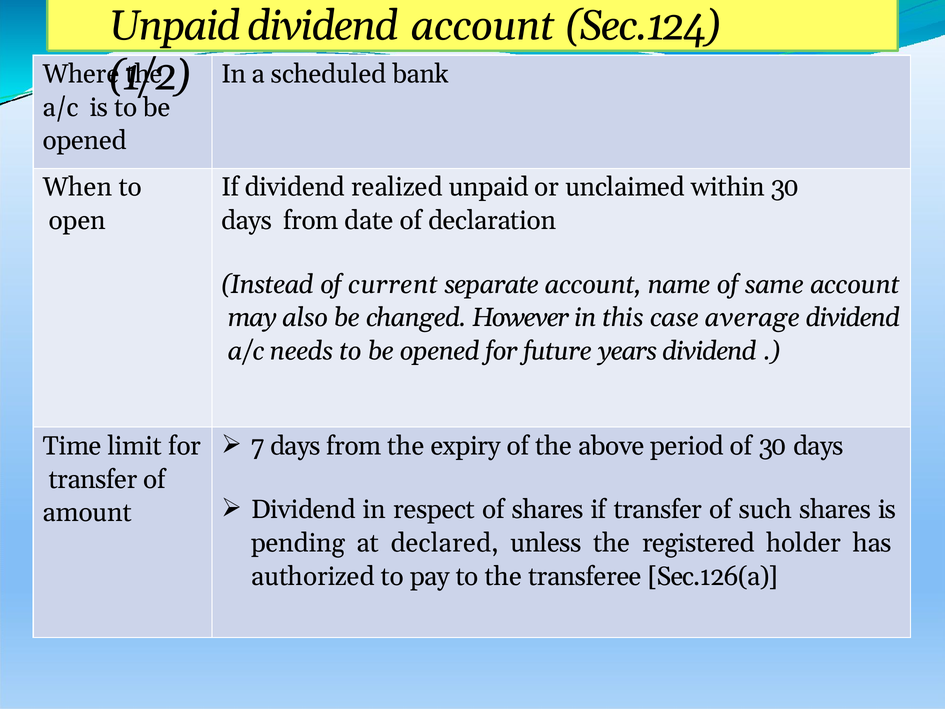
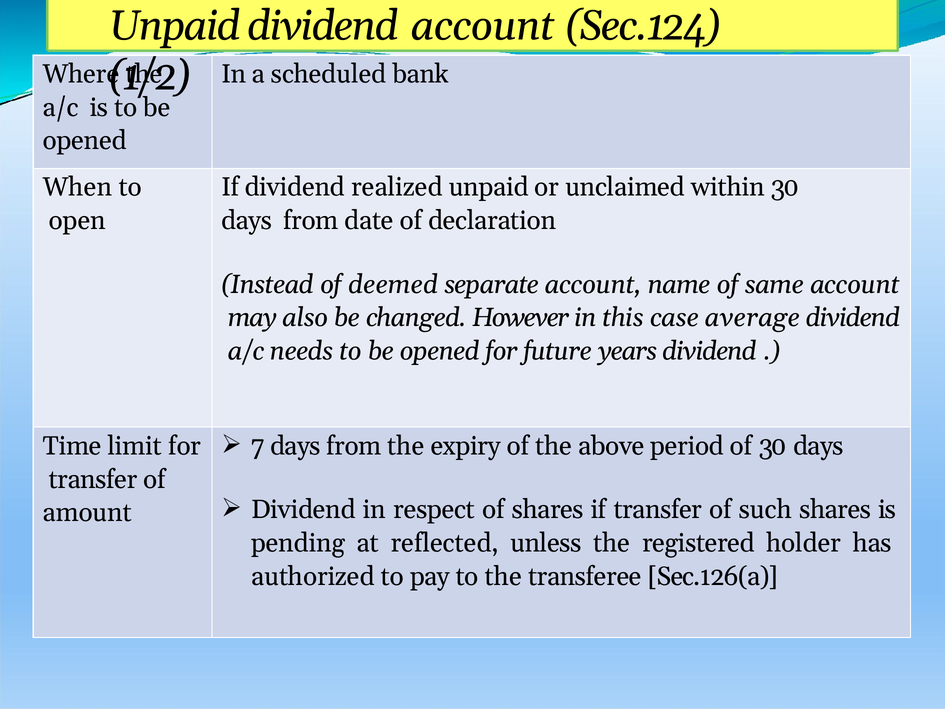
current: current -> deemed (393, 284)
declared: declared -> reflected (445, 543)
